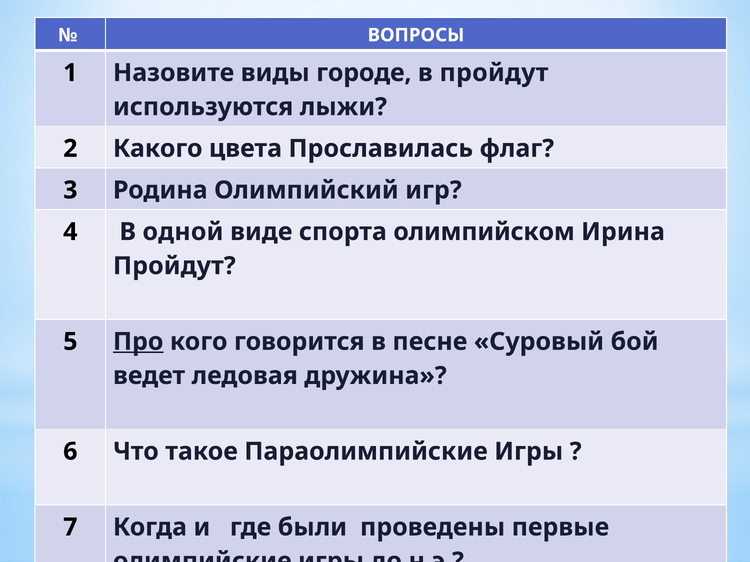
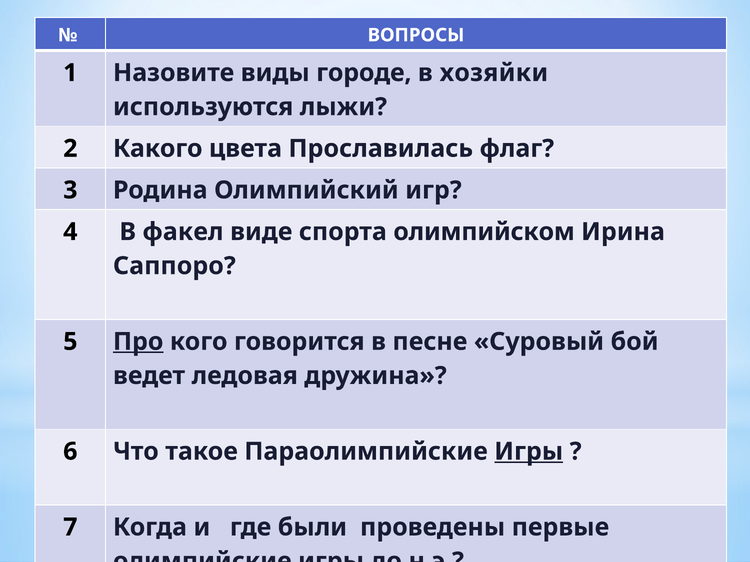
в пройдут: пройдут -> хозяйки (494, 73)
одной: одной -> факел (183, 232)
Пройдут: Пройдут -> Саппоро (174, 266)
Игры underline: none -> present (529, 452)
